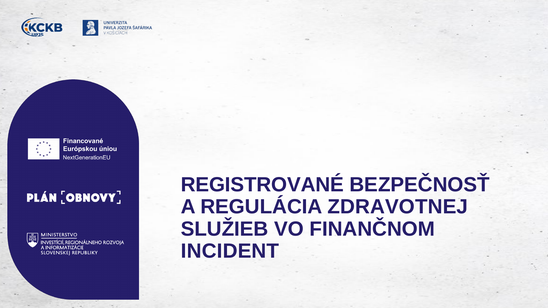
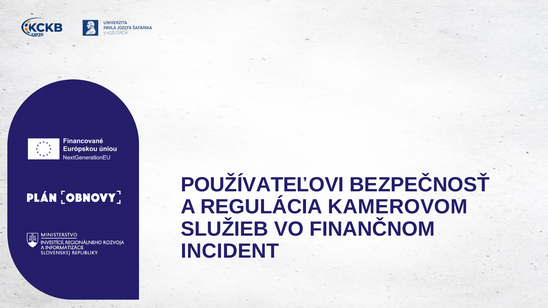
REGISTROVANÉ: REGISTROVANÉ -> POUŽÍVATEĽOVI (262, 185)
ZDRAVOTNEJ: ZDRAVOTNEJ -> KAMEROVOM (398, 207)
